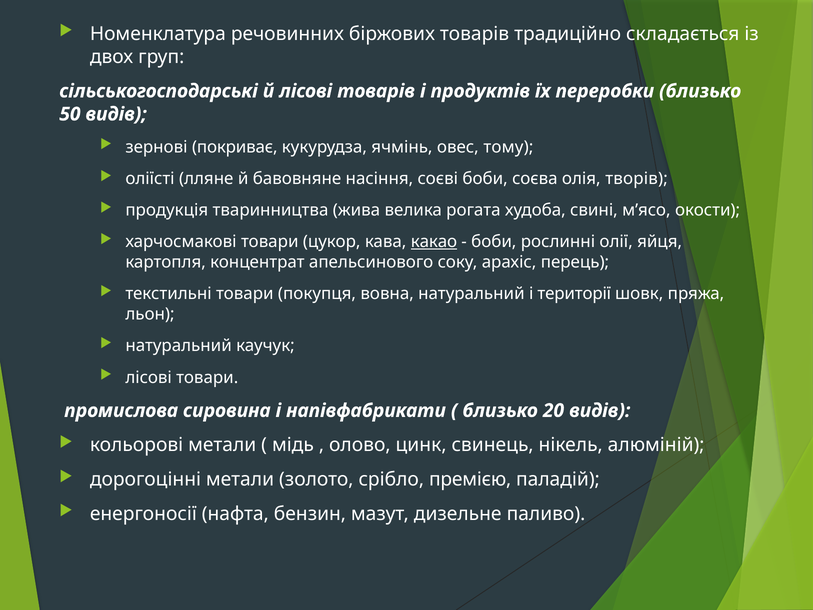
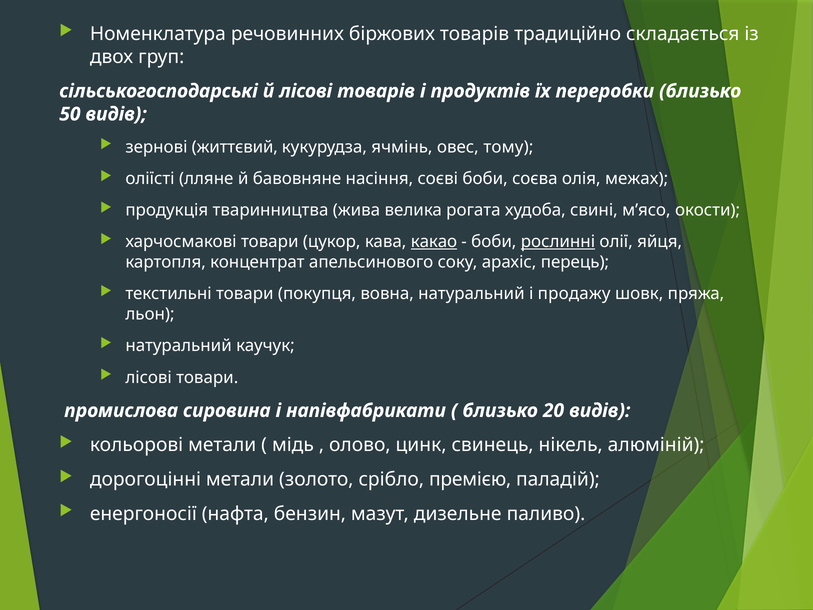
покриває: покриває -> життєвий (235, 147)
творів: творів -> межах (637, 179)
рослинні underline: none -> present (558, 242)
території: території -> продажу (574, 294)
